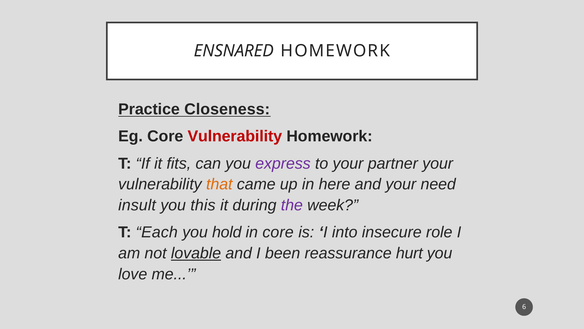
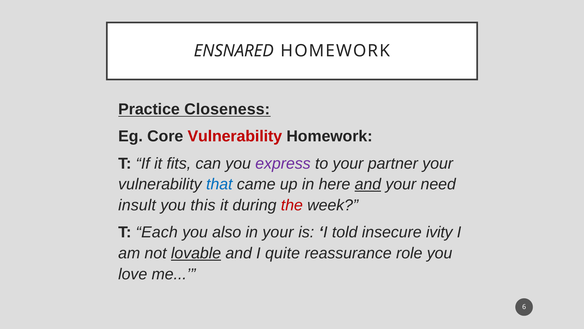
that colour: orange -> blue (219, 184)
and underline: none -> present (368, 184)
the colour: purple -> red (292, 205)
hold: hold -> also (227, 232)
in core: core -> your (278, 232)
into: into -> told (345, 232)
role: role -> ivity (439, 232)
been: been -> quite (283, 253)
hurt: hurt -> role (409, 253)
